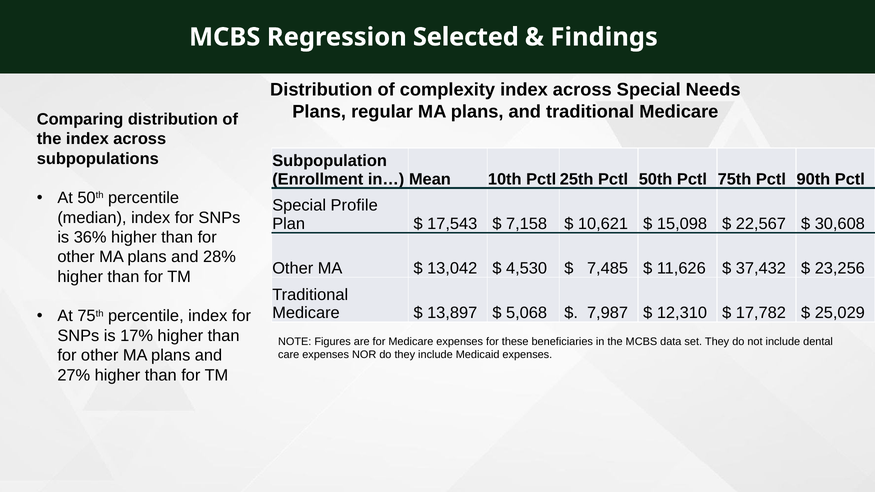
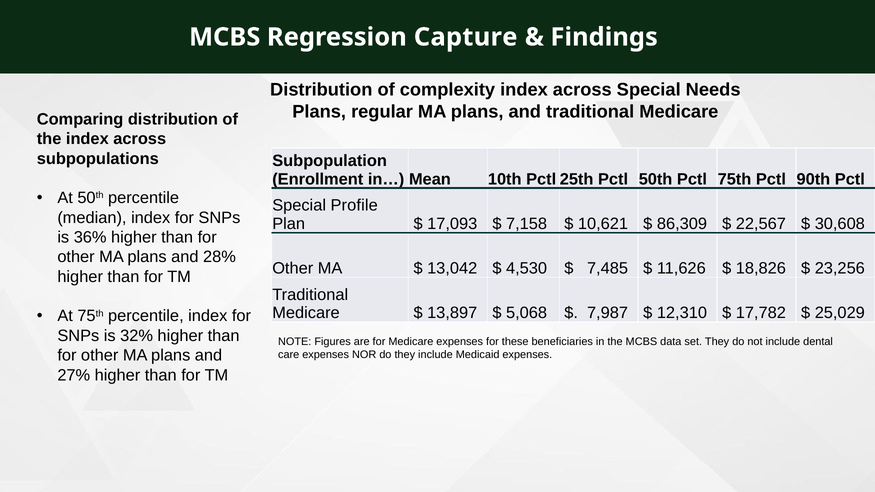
Selected: Selected -> Capture (466, 37)
17,543: 17,543 -> 17,093 (452, 224)
15,098: 15,098 -> 86,309 (682, 224)
37,432: 37,432 -> 18,826 (761, 269)
17%: 17% -> 32% (137, 336)
